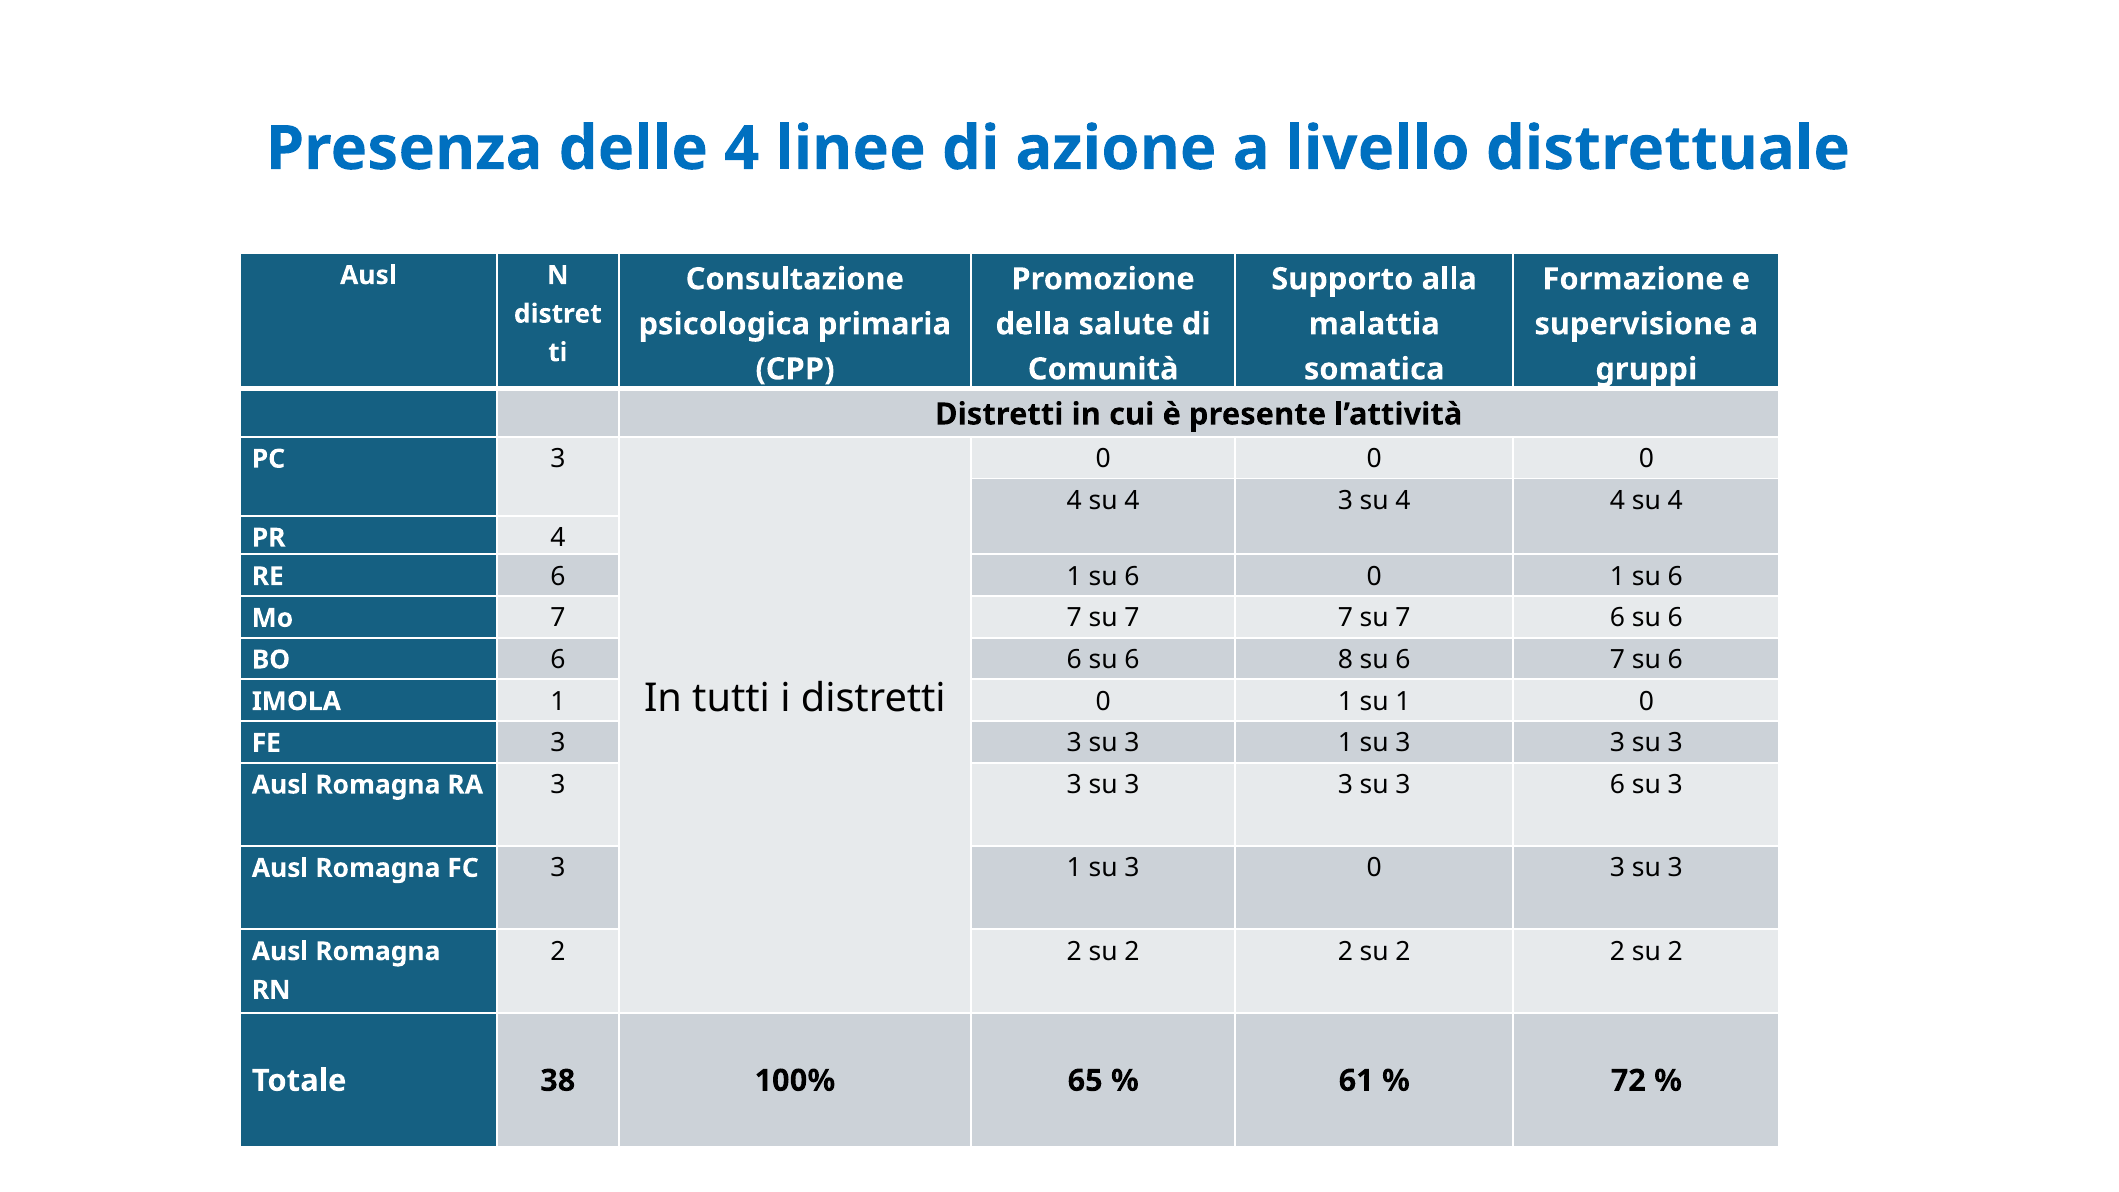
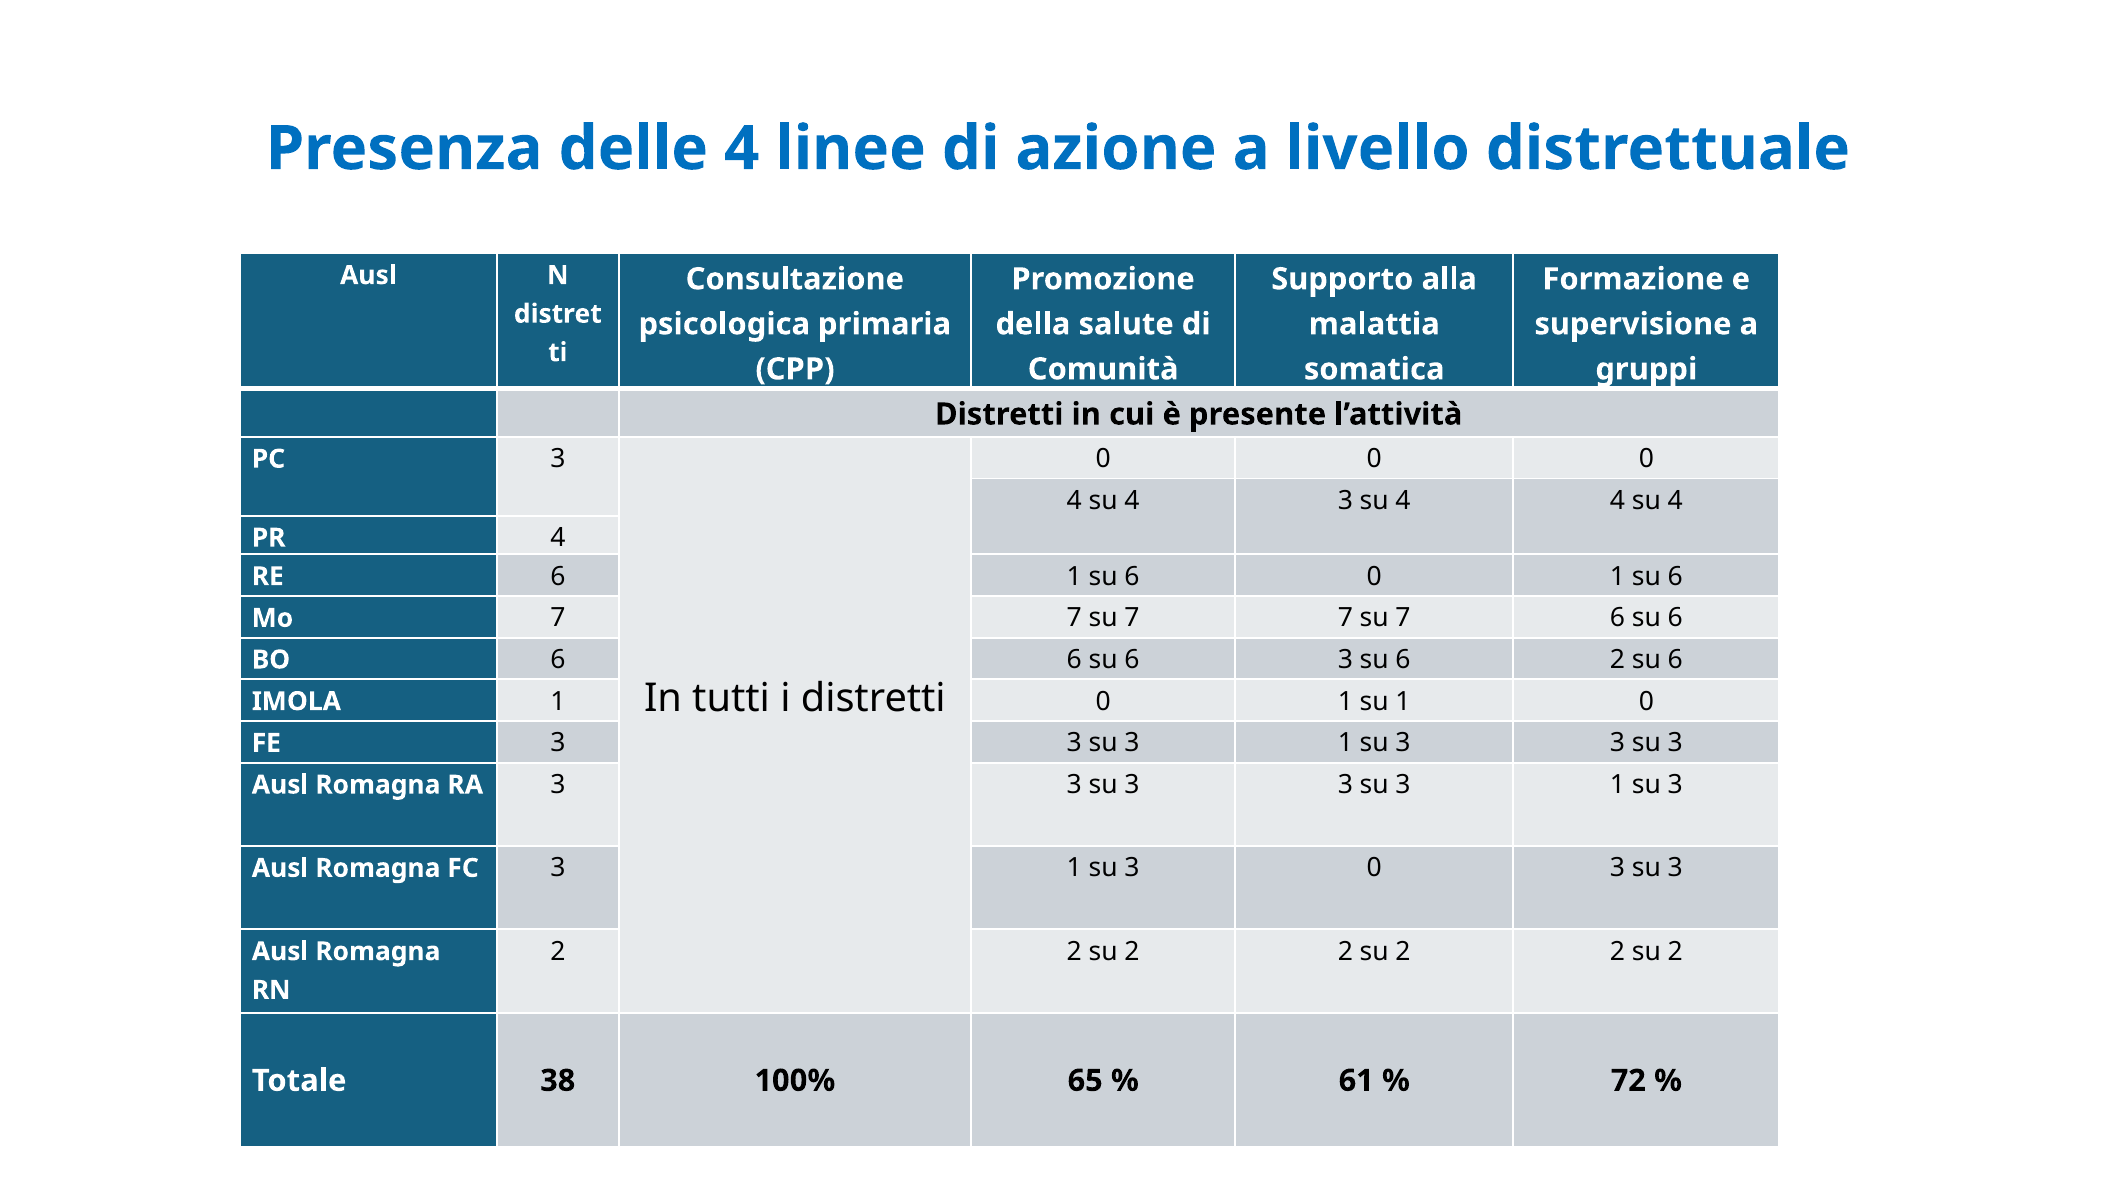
6 8: 8 -> 3 (1345, 660)
6 7: 7 -> 2 (1617, 660)
6: 6 -> 1 (1617, 785)
